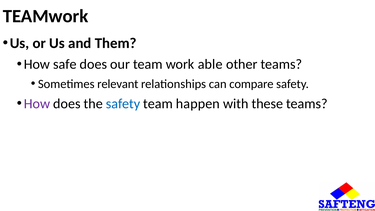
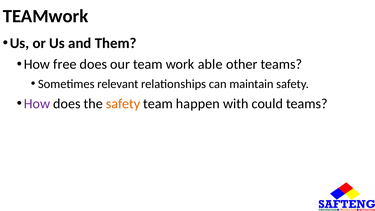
safe: safe -> free (65, 64)
compare: compare -> maintain (251, 84)
safety colour: blue -> orange (123, 104)
these: these -> could (267, 104)
